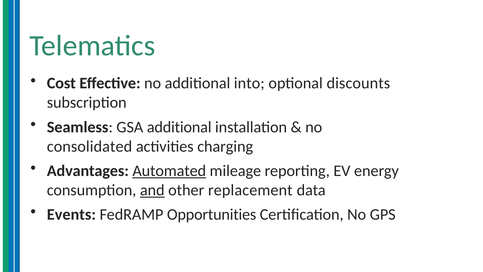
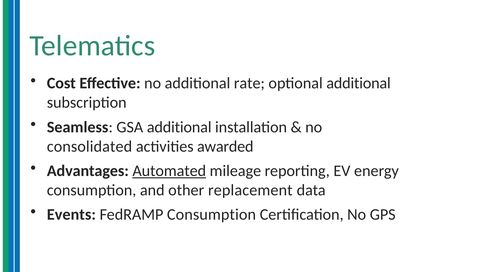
into: into -> rate (249, 83)
optional discounts: discounts -> additional (359, 83)
charging: charging -> awarded (225, 146)
and underline: present -> none (152, 190)
FedRAMP Opportunities: Opportunities -> Consumption (211, 214)
